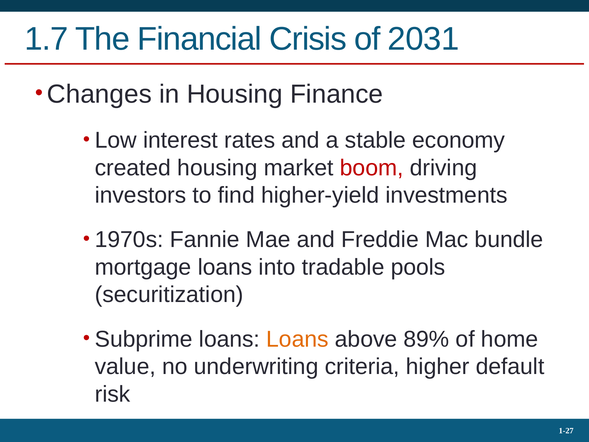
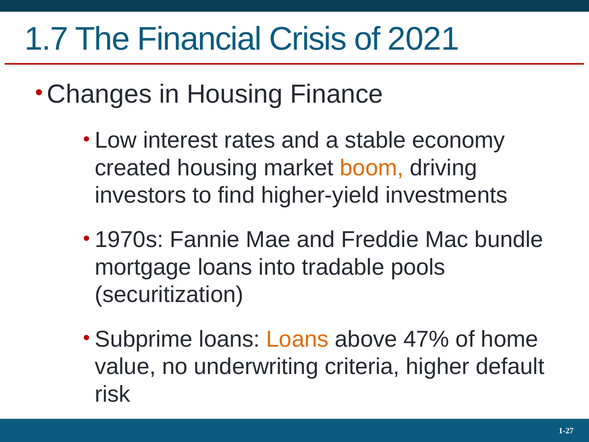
2031: 2031 -> 2021 (423, 39)
boom colour: red -> orange (372, 168)
89%: 89% -> 47% (426, 339)
